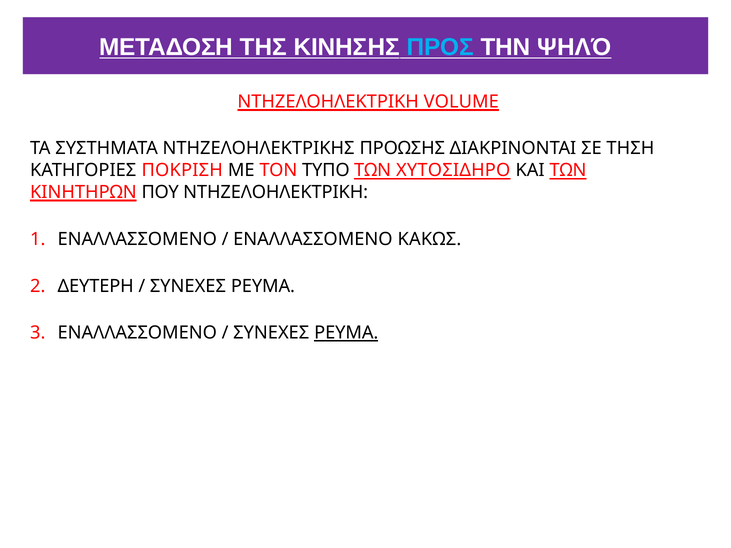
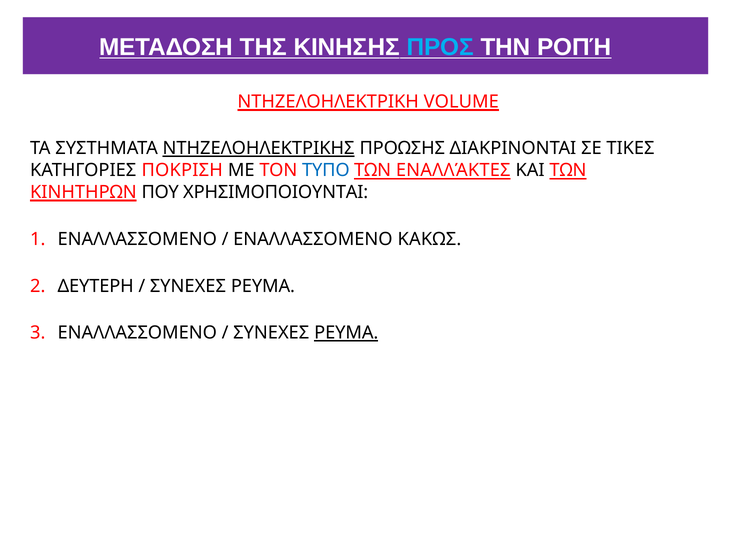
ΨΗΛΌ: ΨΗΛΌ -> ΡΟΠΉ (574, 47)
ΝΤΗΖΕΛΟΗΛΕΚΤΡΙΚΗΣ underline: none -> present (259, 148)
ΤΗΣΗ: ΤΗΣΗ -> ΤΙΚΕΣ (630, 148)
ΤΥΠΟ colour: black -> blue (326, 170)
ΧΥΤΟΣΙΔΗΡΟ: ΧΥΤΟΣΙΔΗΡΟ -> ΕΝΑΛΛΆΚΤΕΣ (453, 170)
ΠΟΥ ΝΤΗΖΕΛΟΗΛΕΚΤΡΙΚΗ: ΝΤΗΖΕΛΟΗΛΕΚΤΡΙΚΗ -> ΧΡHΣΙΜΟΠΟΙΟΥΝΤΑΙ (276, 192)
